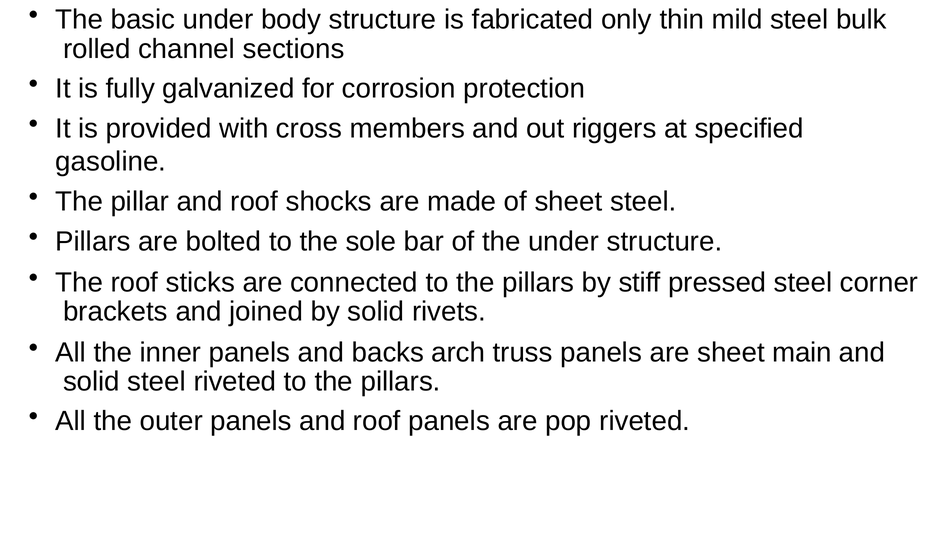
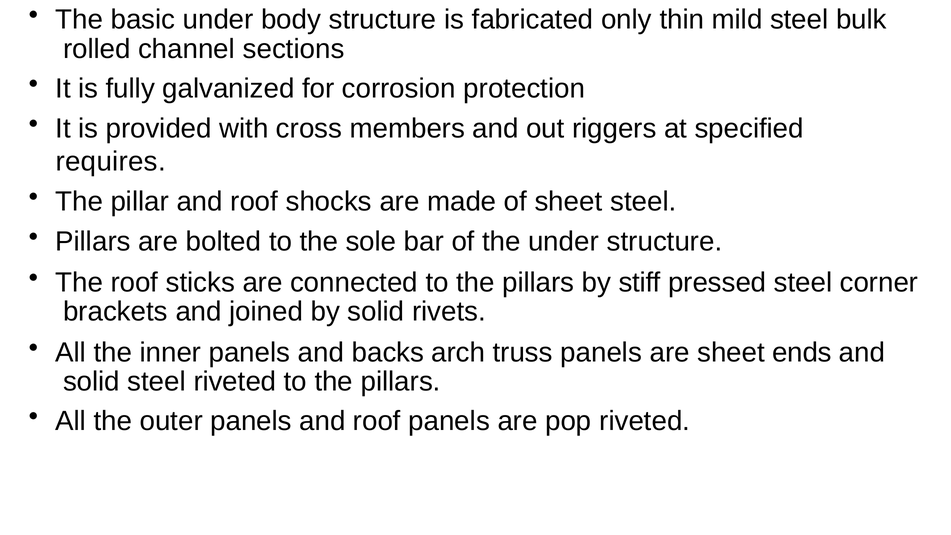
gasoline: gasoline -> requires (111, 162)
main: main -> ends (802, 352)
